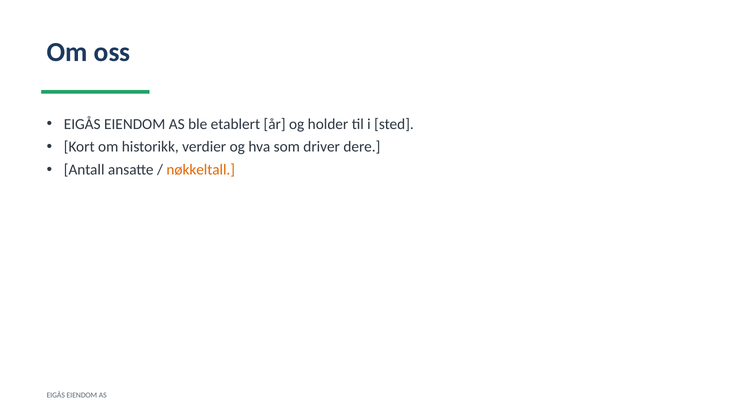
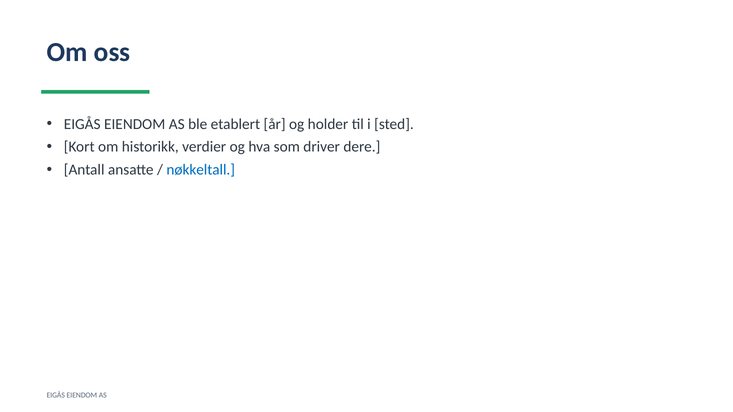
nøkkeltall colour: orange -> blue (201, 170)
